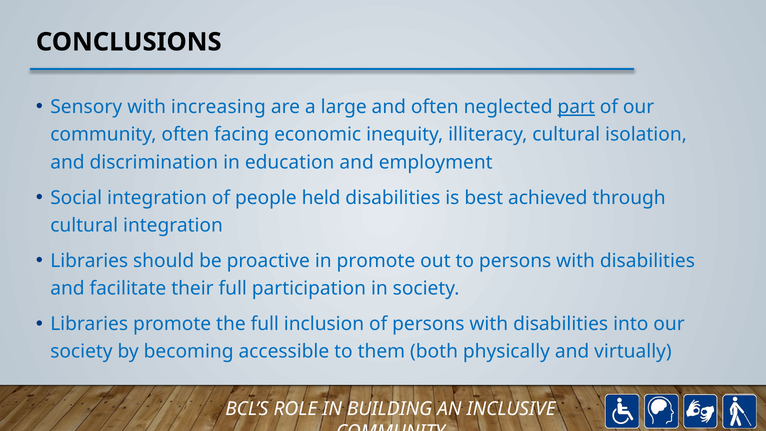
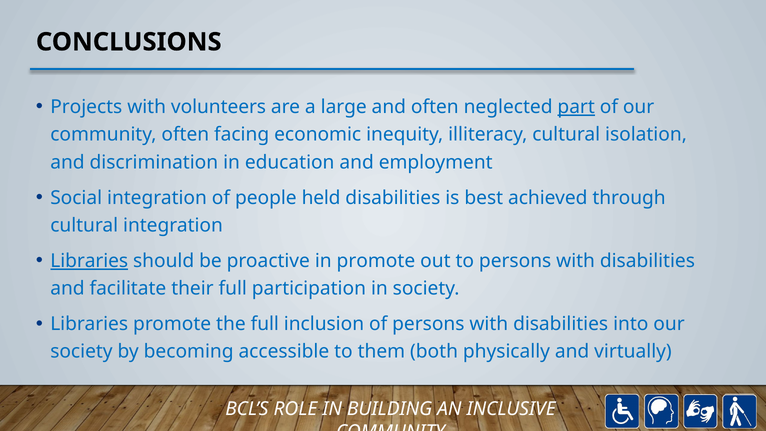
Sensory: Sensory -> Projects (86, 107)
increasing: increasing -> volunteers (219, 107)
Libraries underline: none -> present (89, 261)
